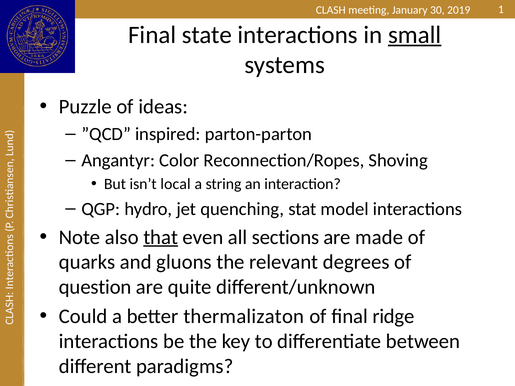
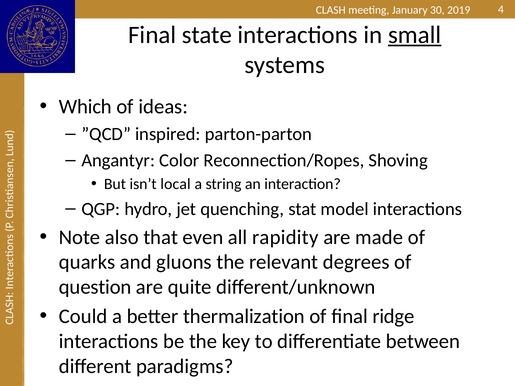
1: 1 -> 4 (501, 9)
Puzzle: Puzzle -> Which (85, 107)
that underline: present -> none (161, 237)
sections: sections -> rapidity (285, 237)
thermalizaton: thermalizaton -> thermalization (244, 317)
